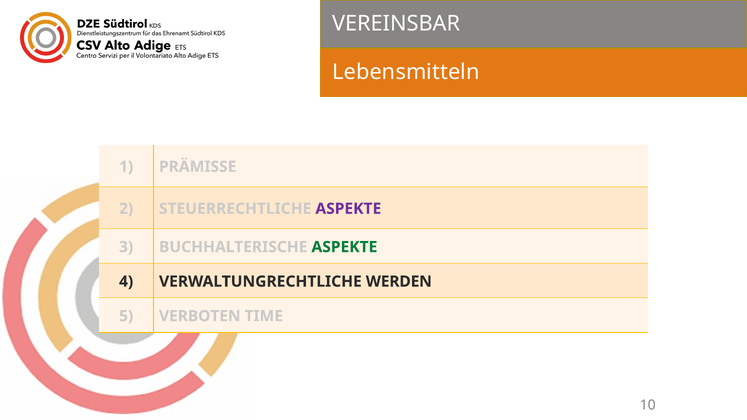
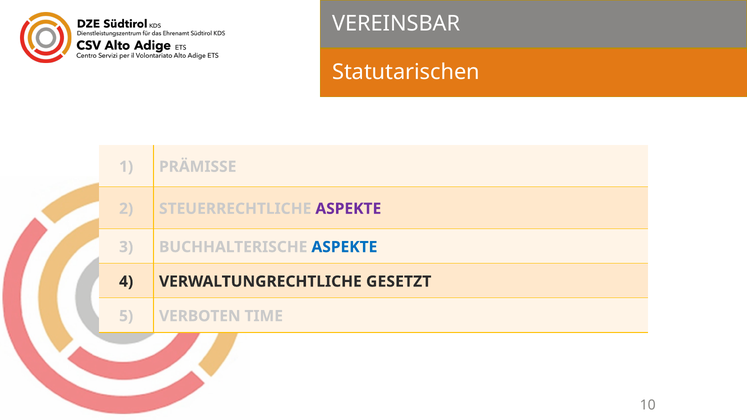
Lebensmitteln: Lebensmitteln -> Statutarischen (406, 72)
ASPEKTE colour: green -> blue (344, 247)
WERDEN: WERDEN -> GESETZT (399, 282)
